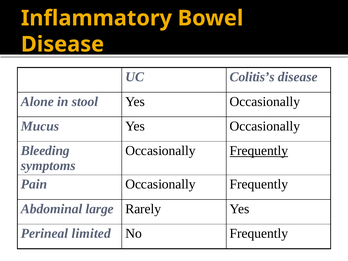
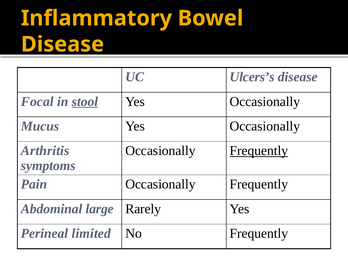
Colitis’s: Colitis’s -> Ulcers’s (252, 77)
Alone: Alone -> Focal (37, 102)
stool underline: none -> present (85, 102)
Bleeding: Bleeding -> Arthritis (45, 151)
